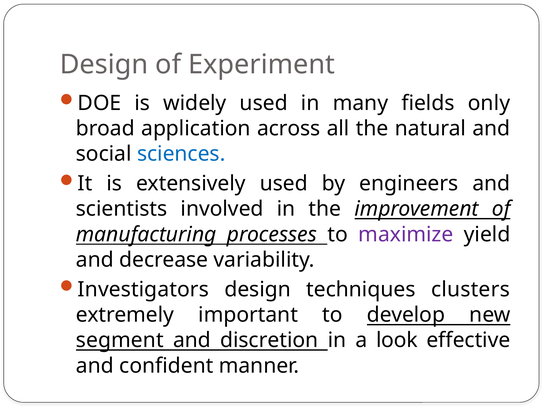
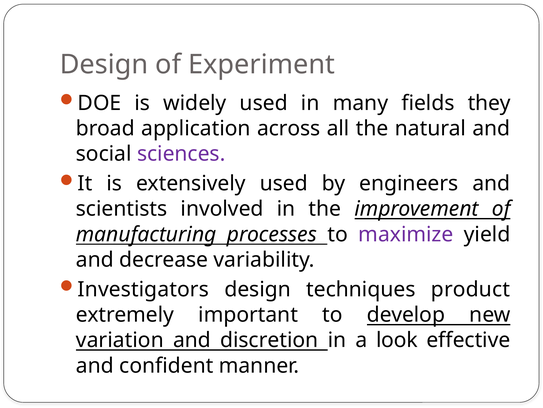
only: only -> they (489, 103)
sciences colour: blue -> purple (181, 154)
clusters: clusters -> product (471, 289)
segment: segment -> variation (120, 340)
